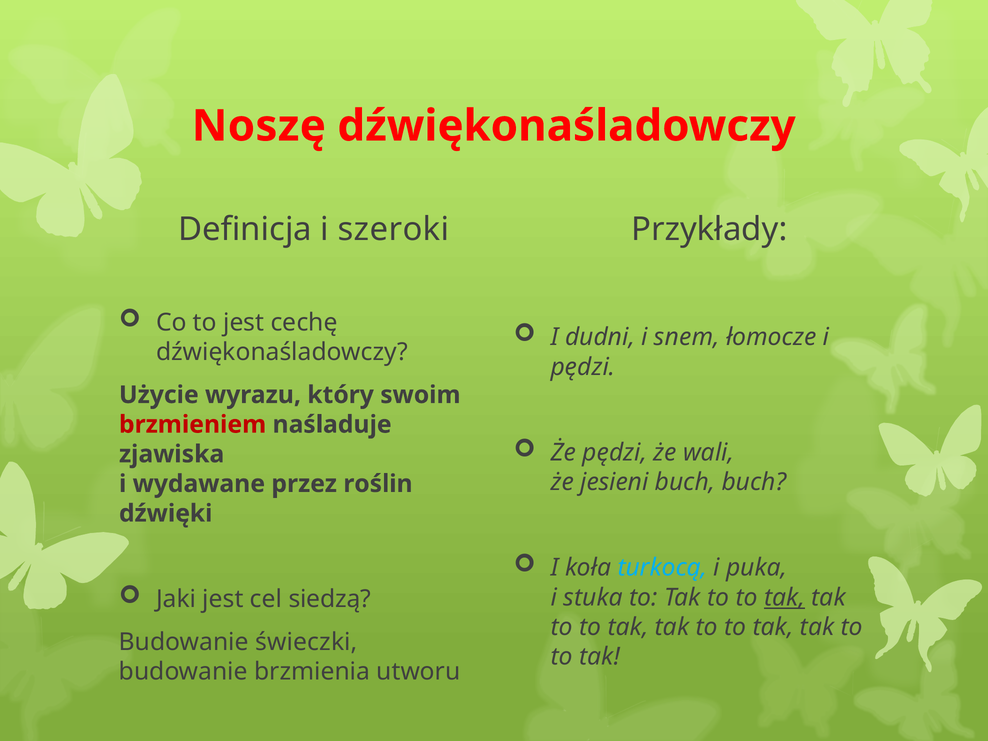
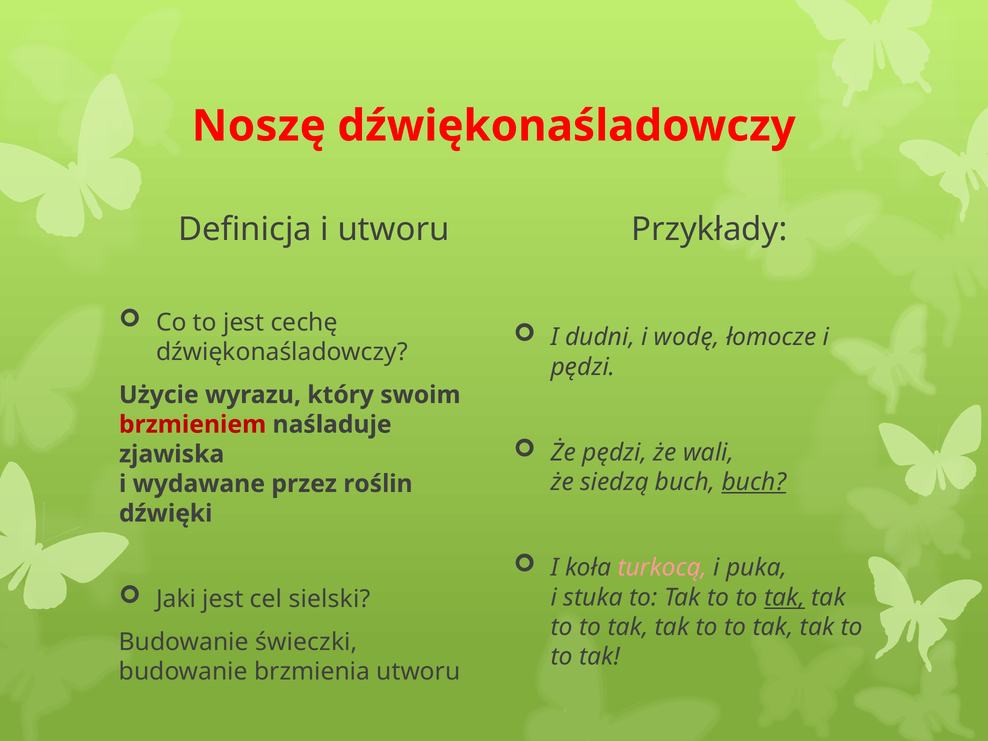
i szeroki: szeroki -> utworu (394, 229)
snem: snem -> wodę (687, 337)
jesieni: jesieni -> siedzą (614, 482)
buch underline: none -> present (754, 482)
turkocą colour: light blue -> pink (662, 568)
siedzą: siedzą -> sielski (330, 599)
